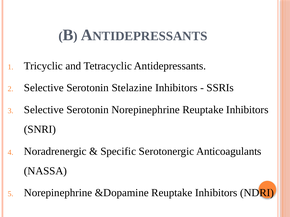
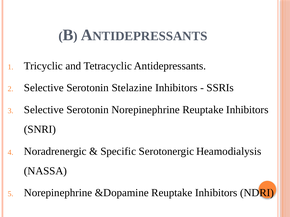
Anticoagulants: Anticoagulants -> Heamodialysis (229, 152)
